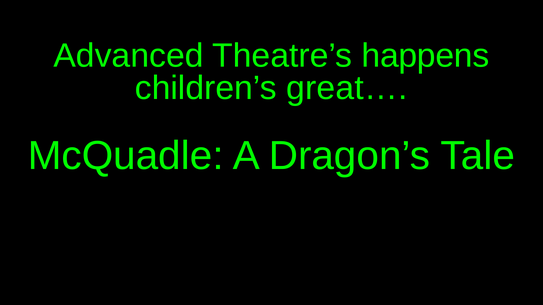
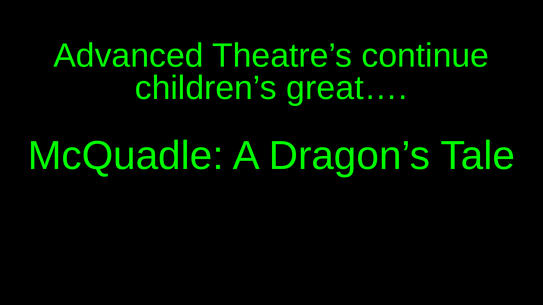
happens: happens -> continue (425, 56)
